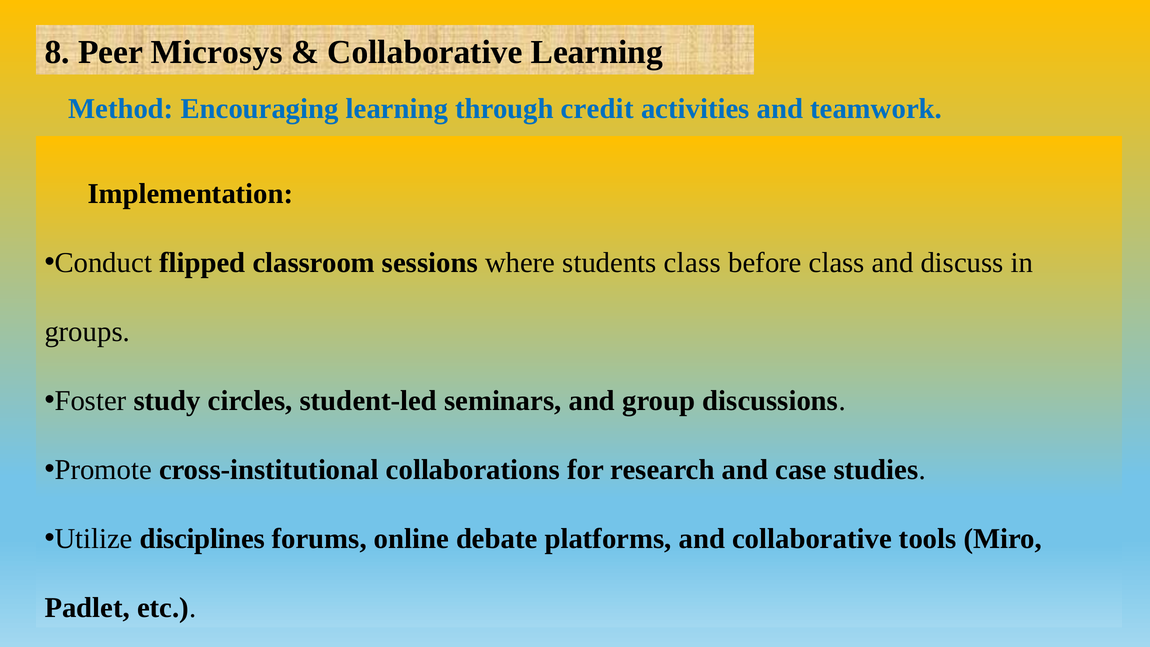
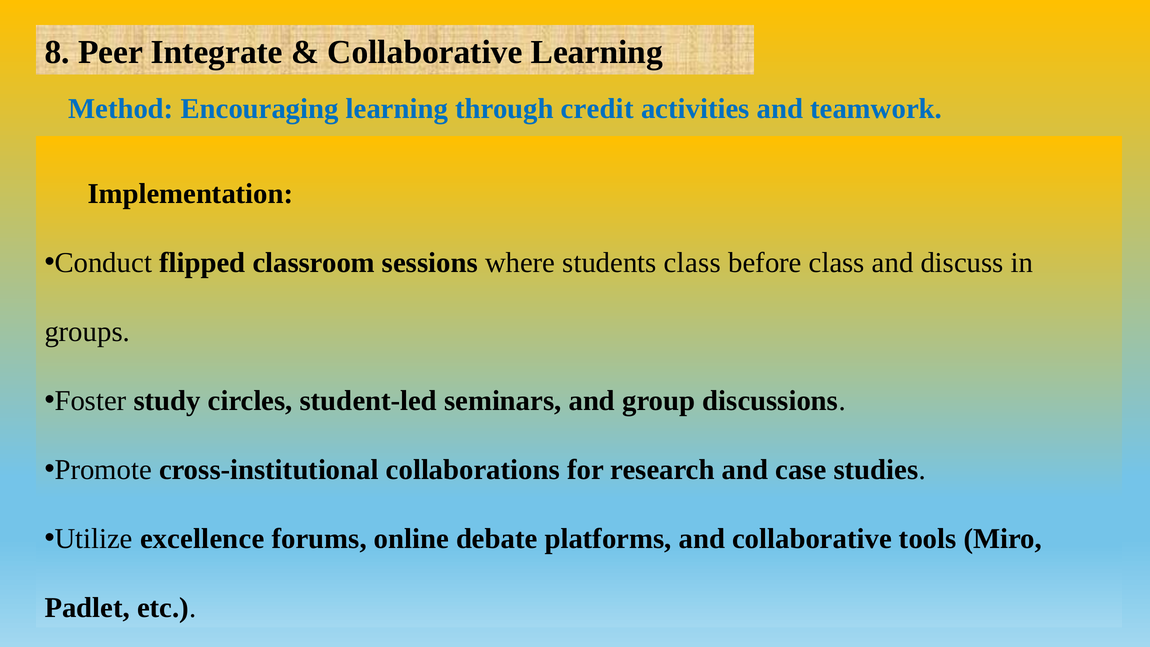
Microsys: Microsys -> Integrate (217, 52)
disciplines: disciplines -> excellence (202, 539)
